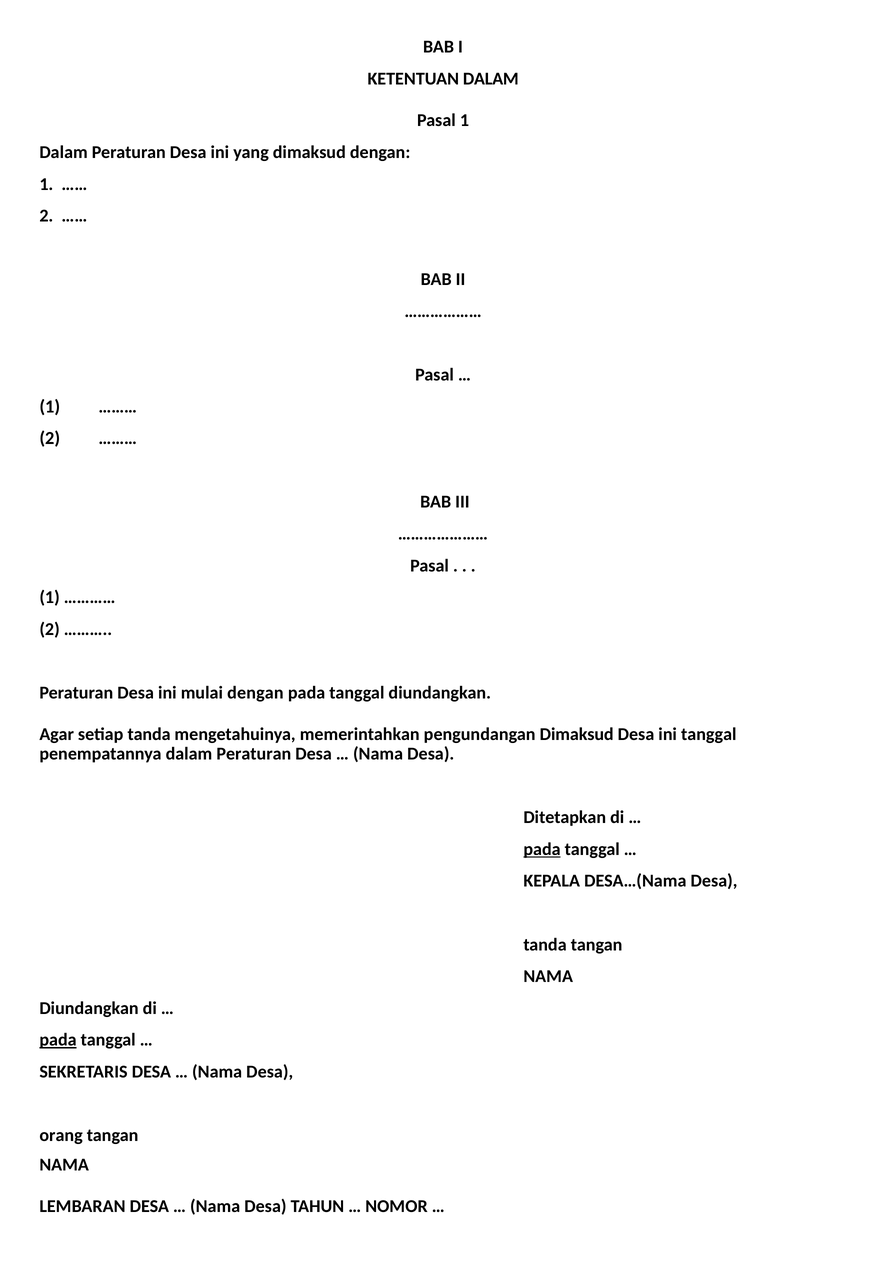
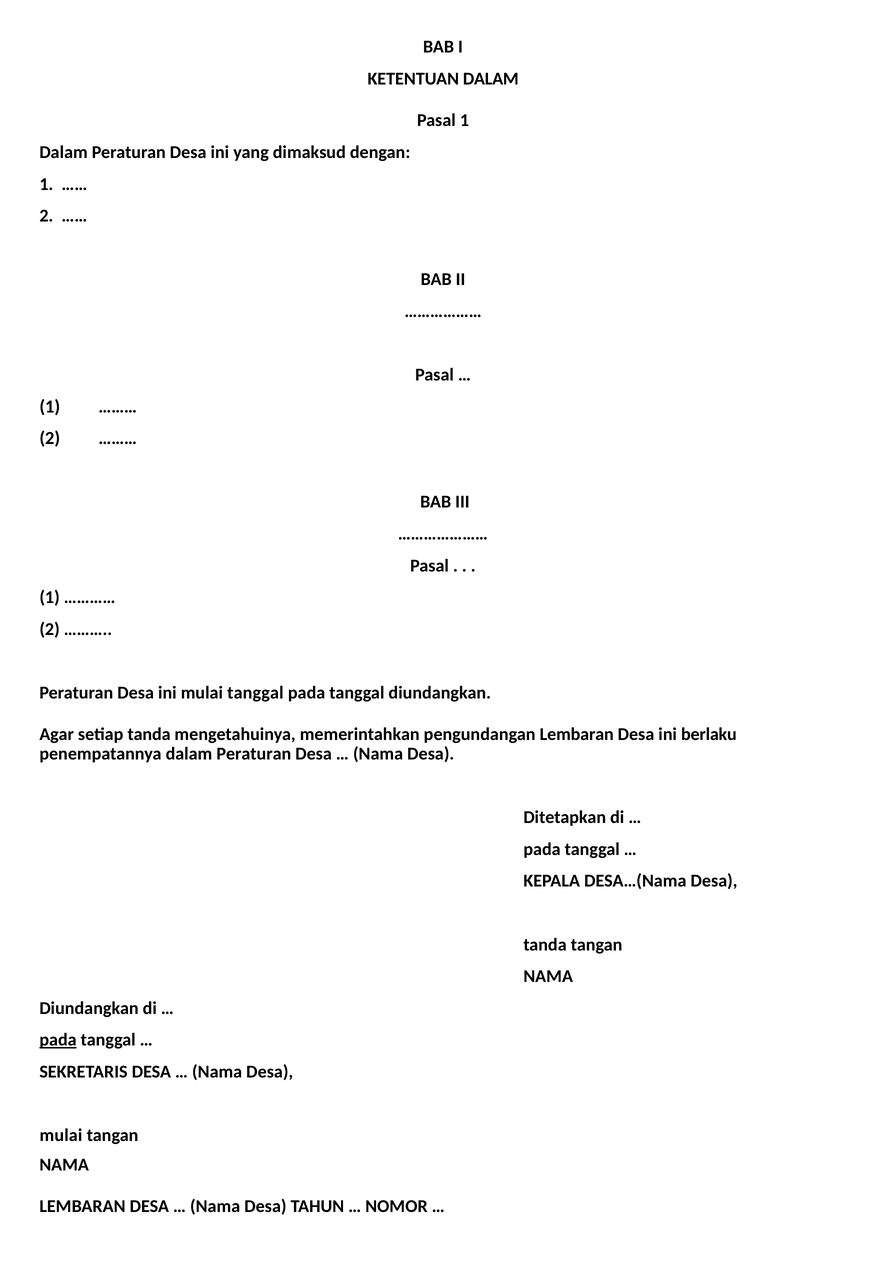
mulai dengan: dengan -> tanggal (255, 693)
pengundangan Dimaksud: Dimaksud -> Lembaran (577, 735)
ini tanggal: tanggal -> berlaku (709, 735)
pada underline: present -> none (542, 850)
orang: orang -> mulai (61, 1136)
